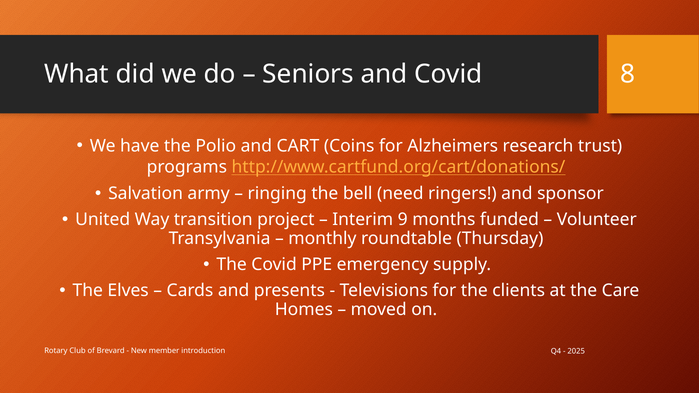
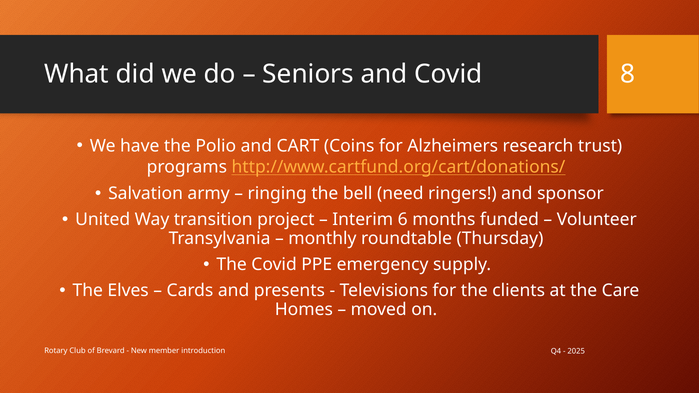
9: 9 -> 6 (403, 220)
